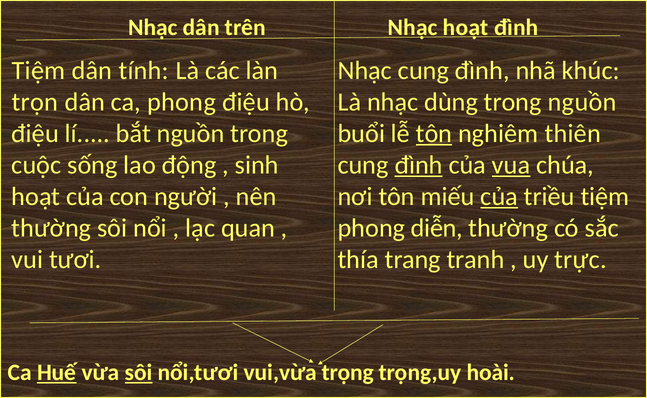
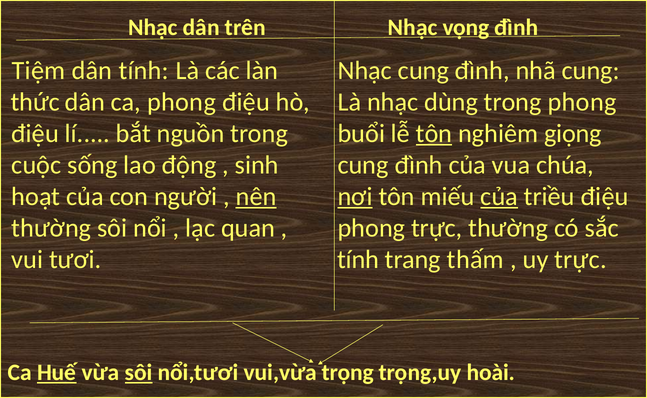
Nhạc hoạt: hoạt -> vọng (466, 28)
khúc: khúc -> cung (591, 70)
trọn: trọn -> thức (35, 102)
trong nguồn: nguồn -> phong (582, 102)
thiên: thiên -> giọng (573, 134)
đình underline: present -> none (419, 165)
vua underline: present -> none (511, 165)
nên underline: none -> present (256, 197)
nơi underline: none -> present (355, 197)
triều tiệm: tiệm -> điệu (605, 197)
phong diễn: diễn -> trực (437, 228)
thía: thía -> tính (358, 260)
trang tranh: tranh -> thấm (475, 260)
